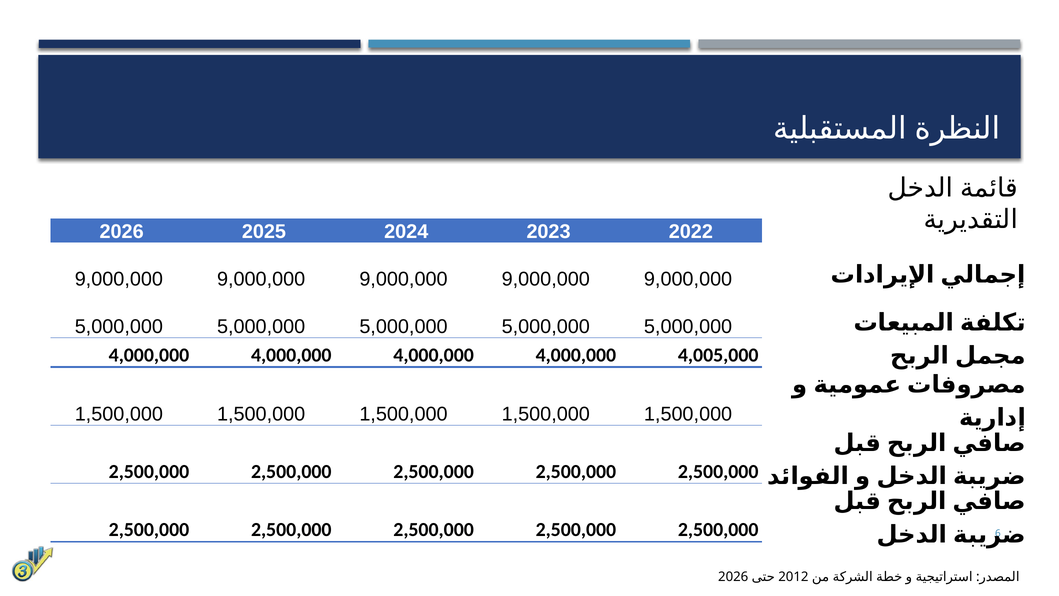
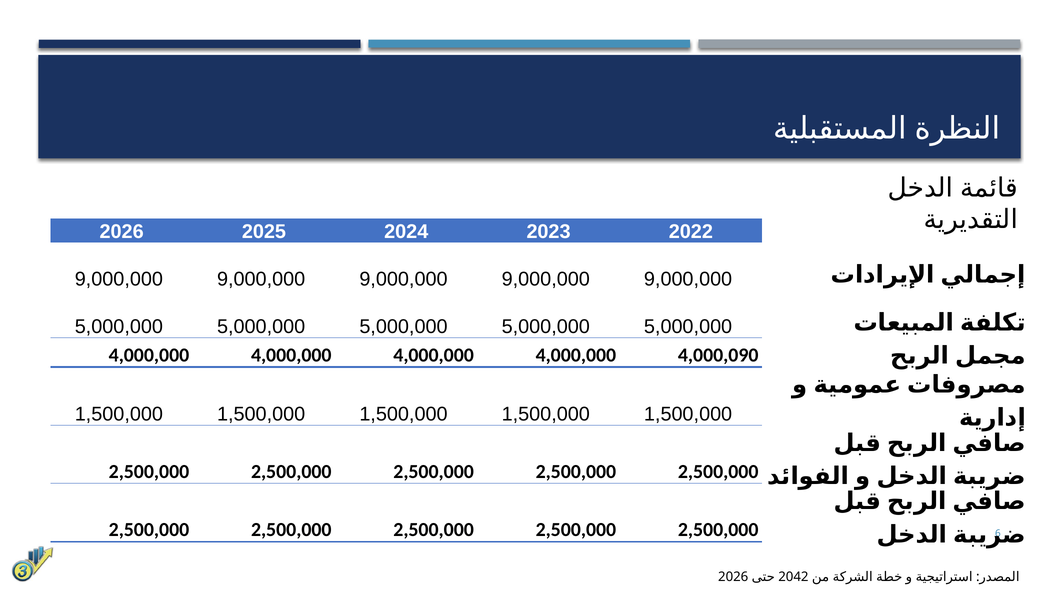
4,005,000: 4,005,000 -> 4,000,090 (718, 355)
2012: 2012 -> 2042 (793, 576)
